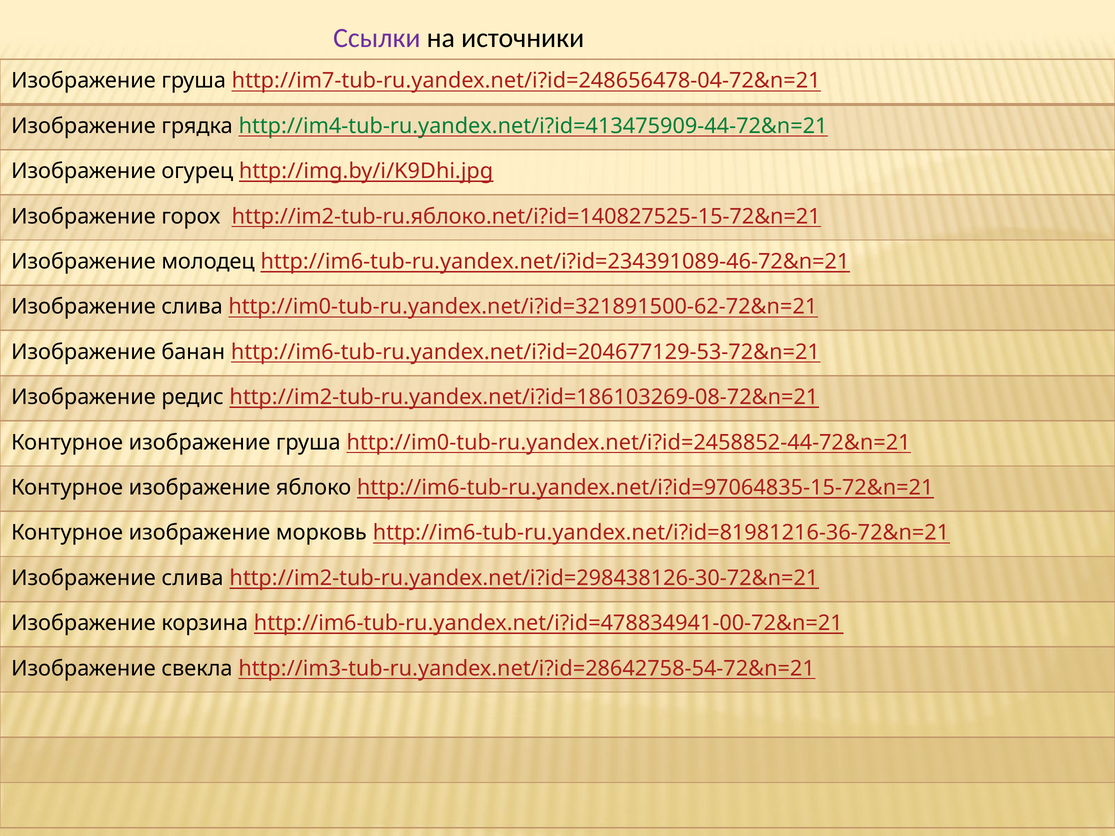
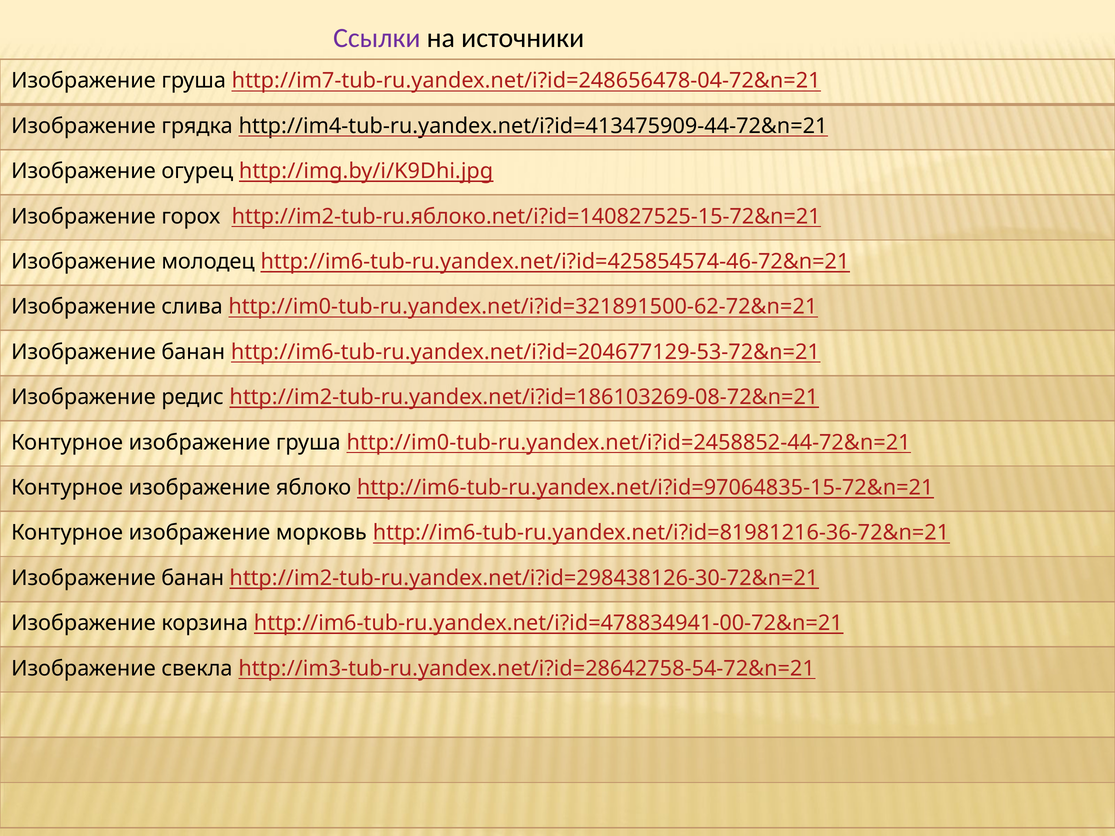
http://im4-tub-ru.yandex.net/i?id=413475909-44-72&n=21 colour: green -> black (533, 126)
http://im6-tub-ru.yandex.net/i?id=234391089-46-72&n=21: http://im6-tub-ru.yandex.net/i?id=234391089-46-72&n=21 -> http://im6-tub-ru.yandex.net/i?id=425854574-46-72&n=21 (555, 262)
слива: слива -> банан (193, 578)
